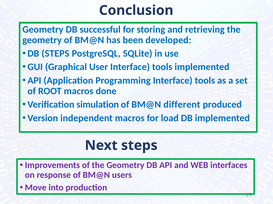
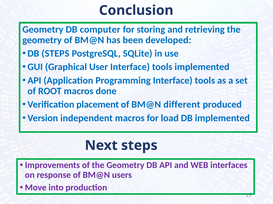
successful: successful -> computer (100, 29)
simulation: simulation -> placement (98, 105)
